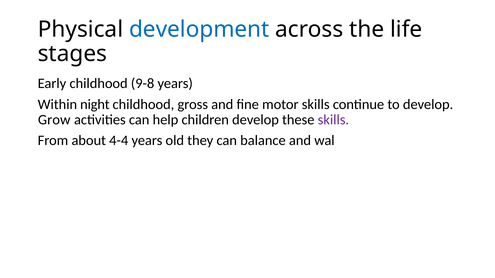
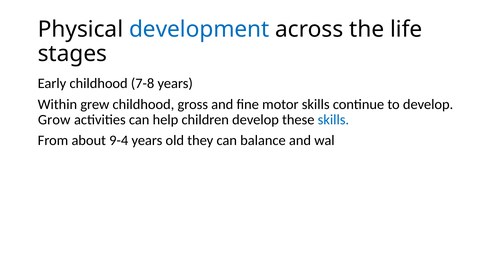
9-8: 9-8 -> 7-8 (143, 84)
night: night -> grew (95, 104)
skills colour: purple -> blue (333, 120)
4-4: 4-4 -> 9-4 (119, 141)
